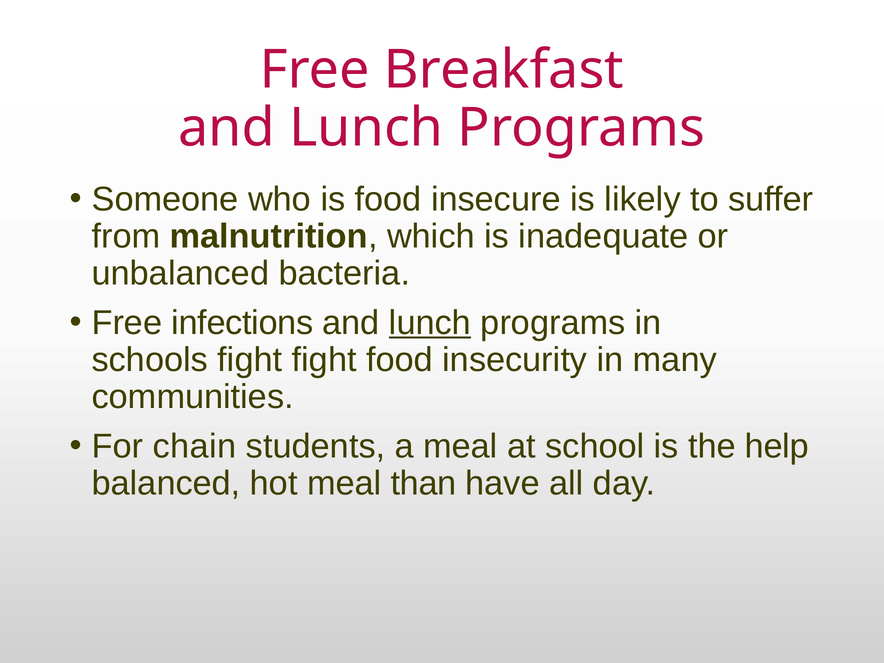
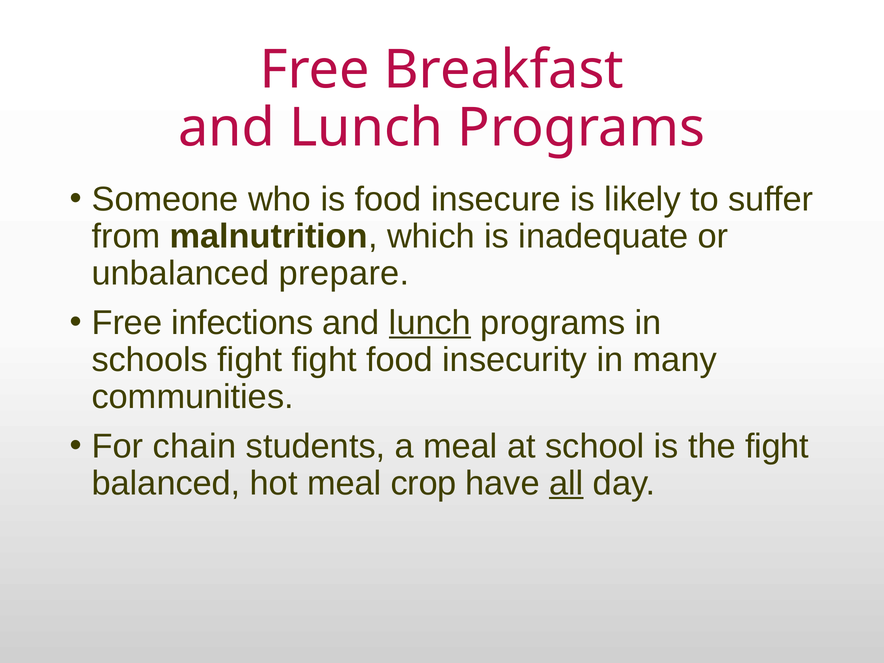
bacteria: bacteria -> prepare (344, 273)
the help: help -> fight (777, 446)
than: than -> crop (424, 483)
all underline: none -> present (566, 483)
